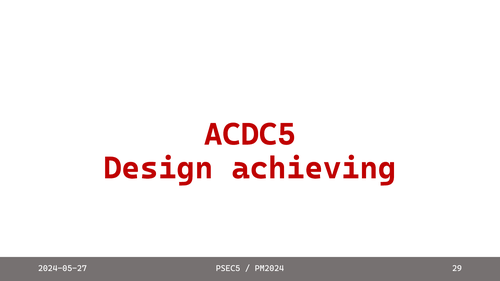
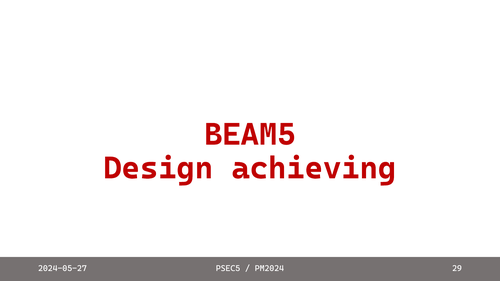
ACDC5: ACDC5 -> BEAM5 (250, 134)
